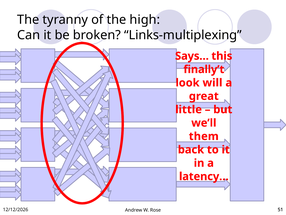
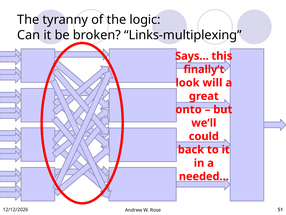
high: high -> logic (145, 20)
little: little -> onto (189, 109)
them: them -> could (204, 136)
latency…: latency… -> needed… (204, 176)
